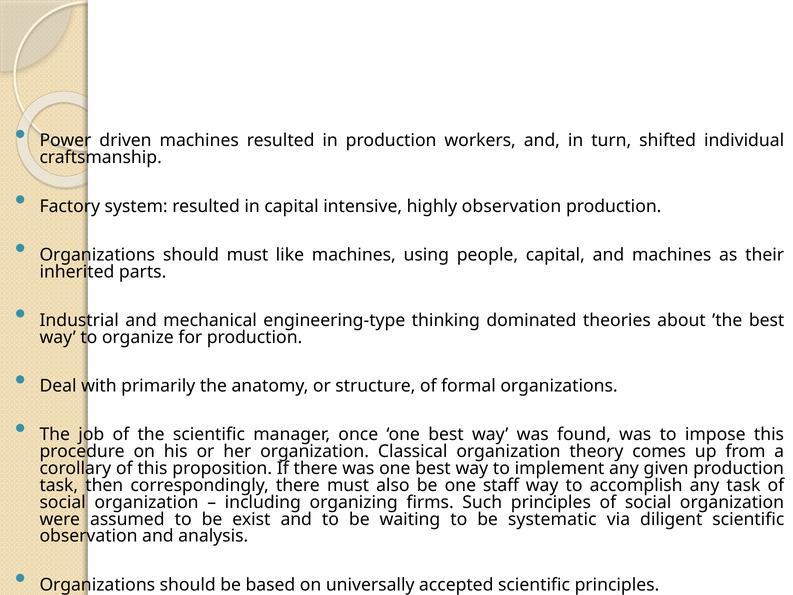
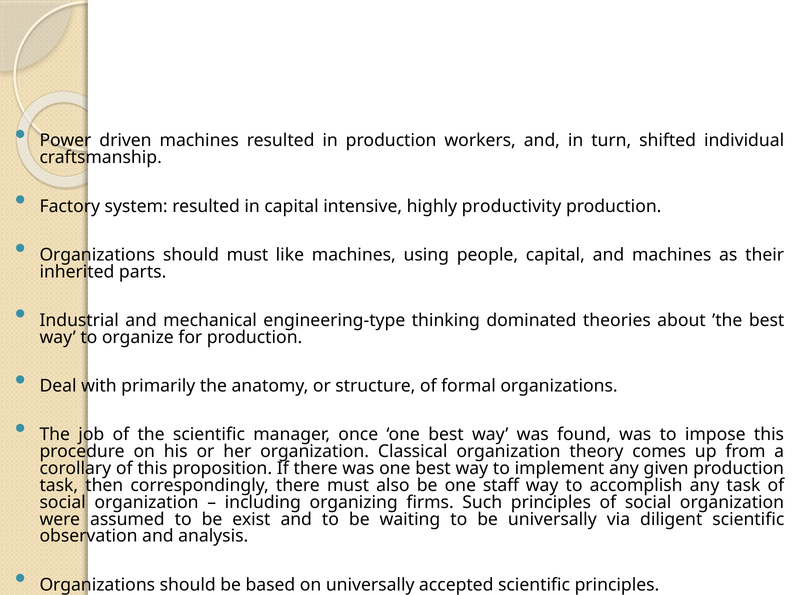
highly observation: observation -> productivity (511, 206)
be systematic: systematic -> universally (552, 519)
